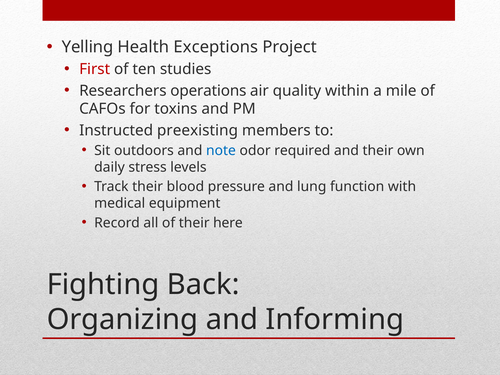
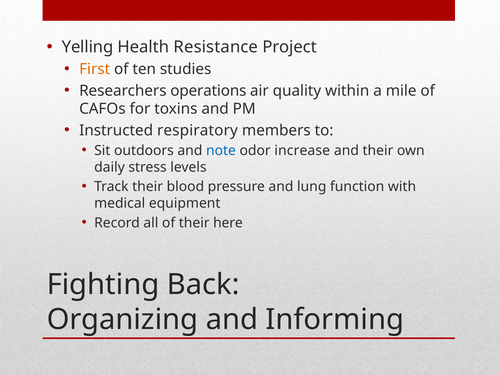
Exceptions: Exceptions -> Resistance (216, 47)
First colour: red -> orange (95, 69)
preexisting: preexisting -> respiratory (197, 130)
required: required -> increase (302, 151)
